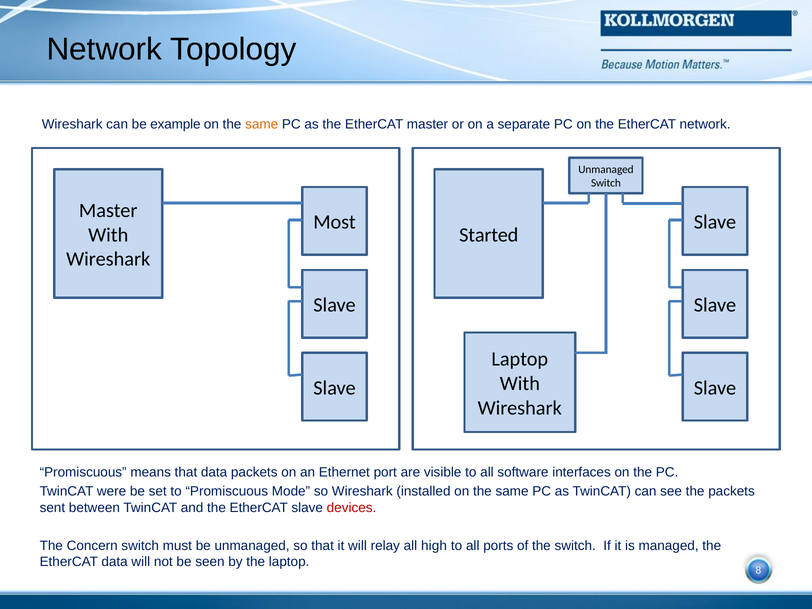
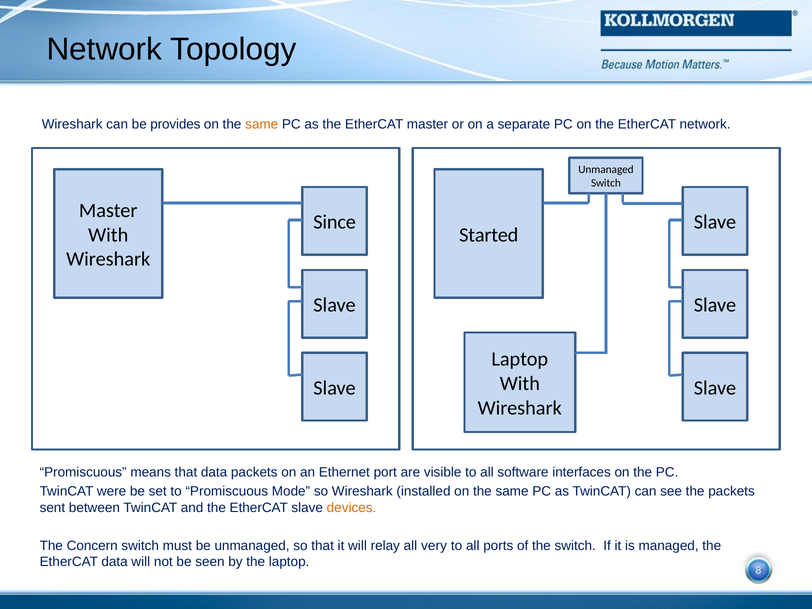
example: example -> provides (175, 124)
Most: Most -> Since (335, 222)
devices colour: red -> orange (352, 508)
high: high -> very (434, 546)
